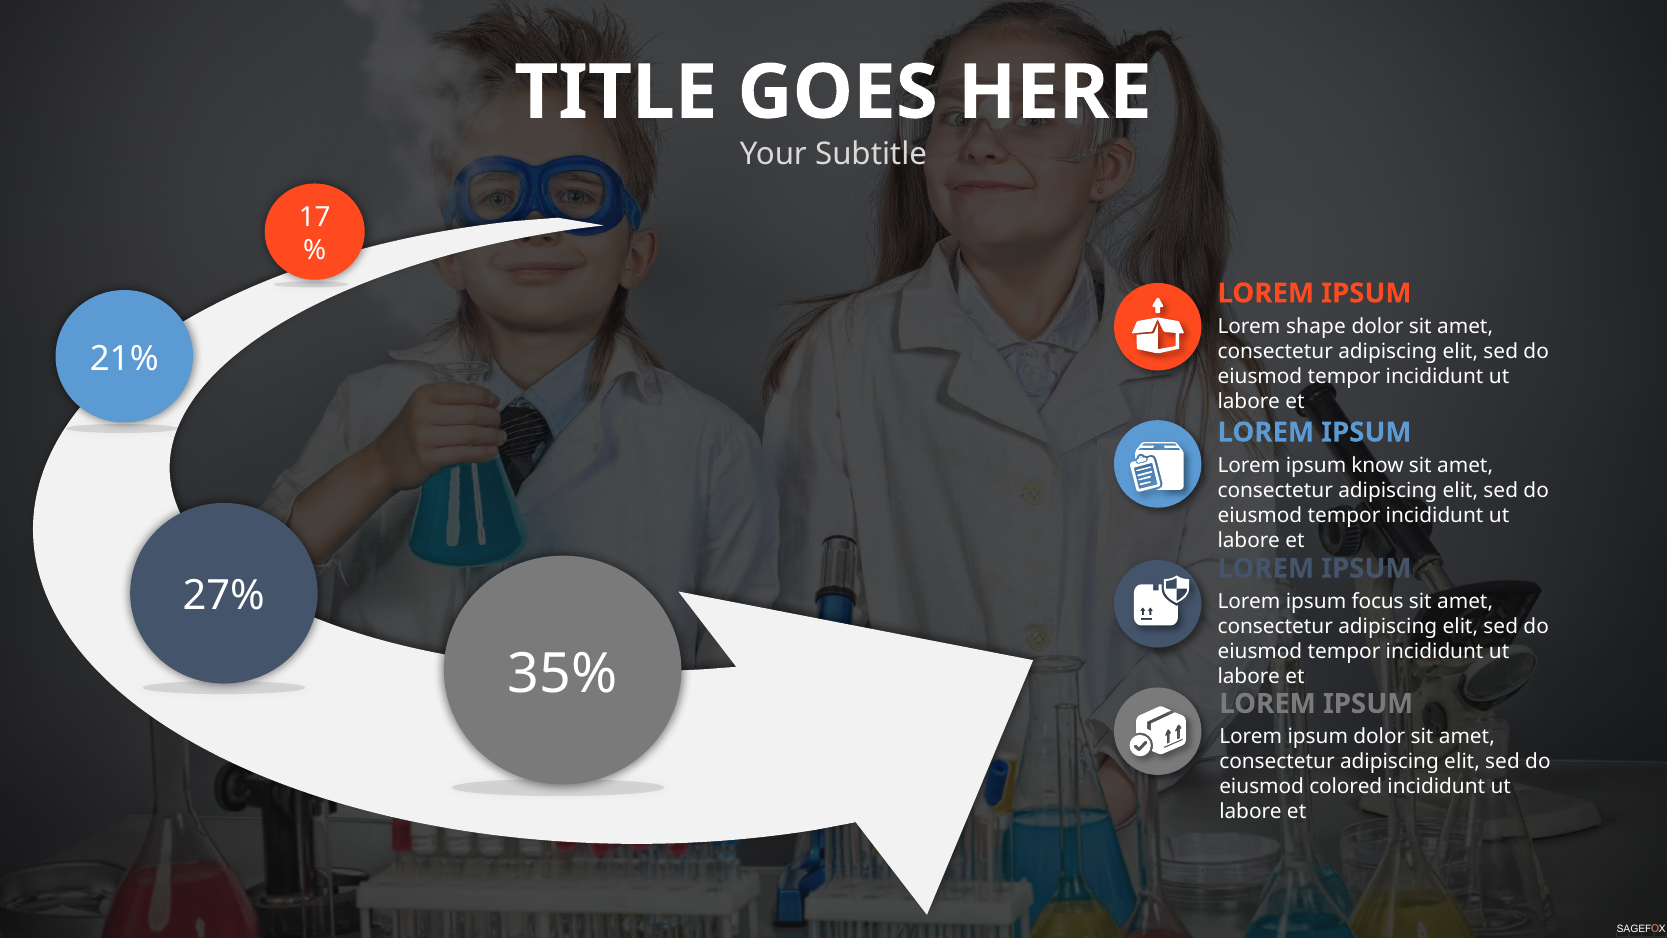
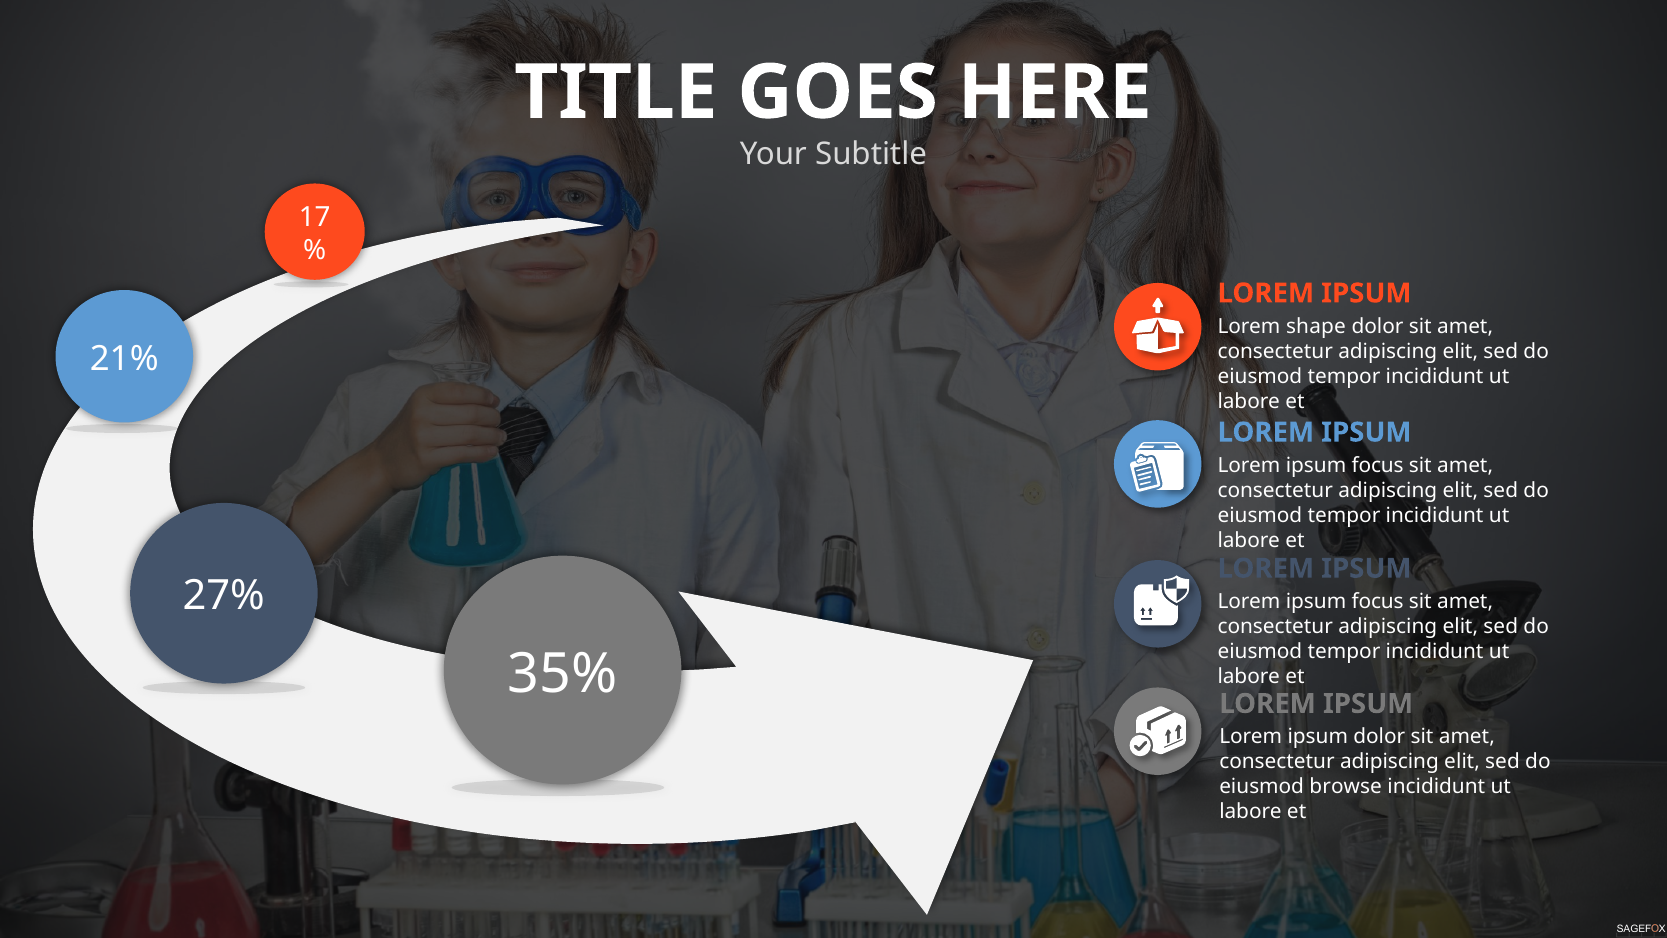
know: know -> focus (1378, 465)
colored: colored -> browse (1346, 786)
